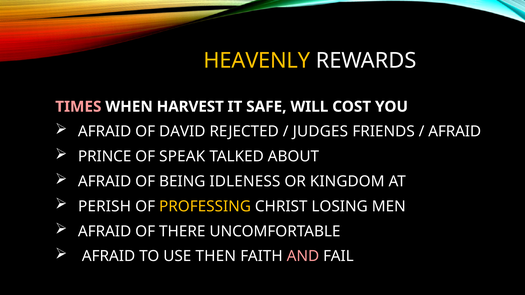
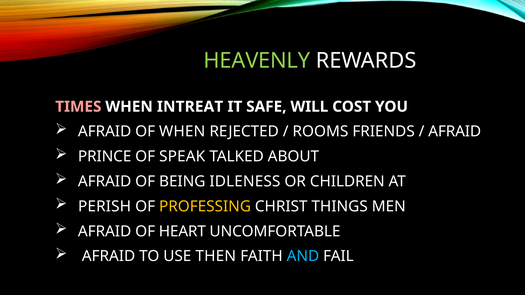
HEAVENLY colour: yellow -> light green (257, 61)
HARVEST: HARVEST -> INTREAT (190, 107)
OF DAVID: DAVID -> WHEN (182, 132)
JUDGES: JUDGES -> ROOMS (320, 132)
KINGDOM: KINGDOM -> CHILDREN (347, 182)
LOSING: LOSING -> THINGS (340, 207)
THERE: THERE -> HEART (182, 232)
AND colour: pink -> light blue (303, 257)
